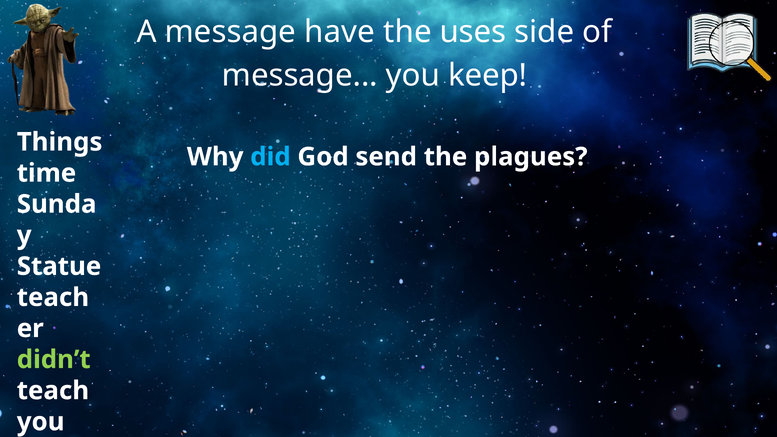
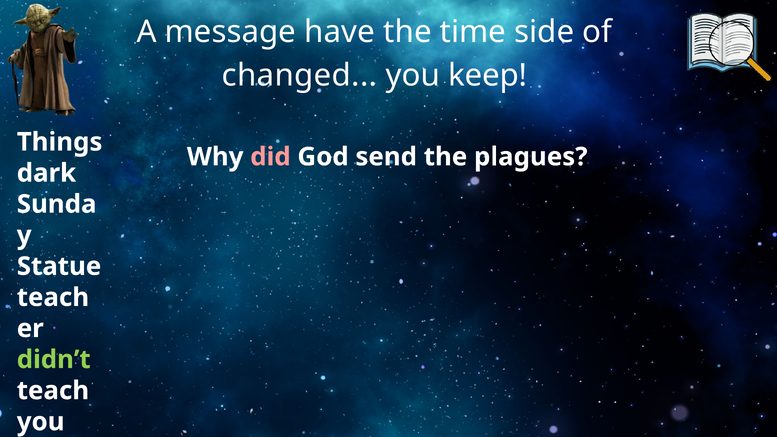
uses: uses -> time (473, 32)
message: message -> changed (300, 76)
did colour: light blue -> pink (270, 157)
time: time -> dark (46, 173)
